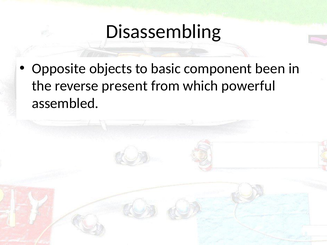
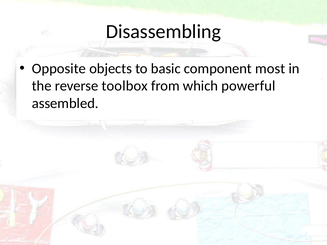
been: been -> most (270, 69)
present: present -> toolbox (125, 86)
